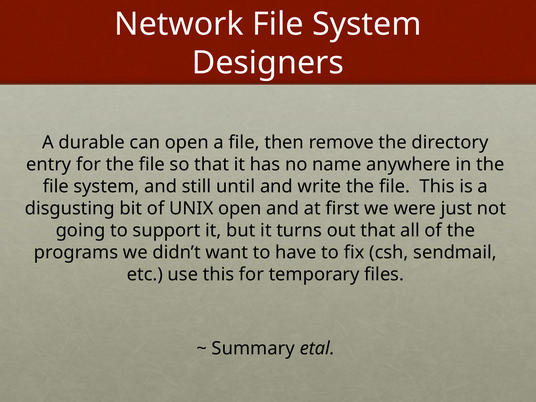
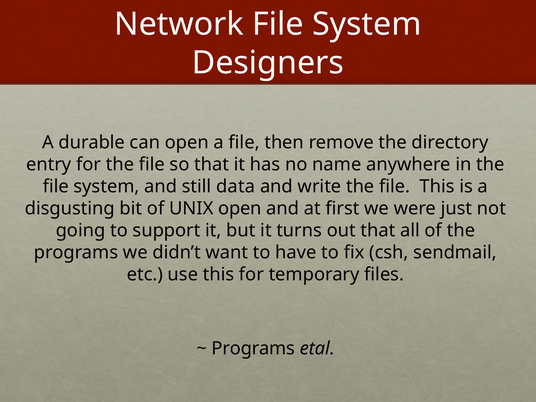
until: until -> data (236, 187)
Summary: Summary -> Programs (253, 348)
